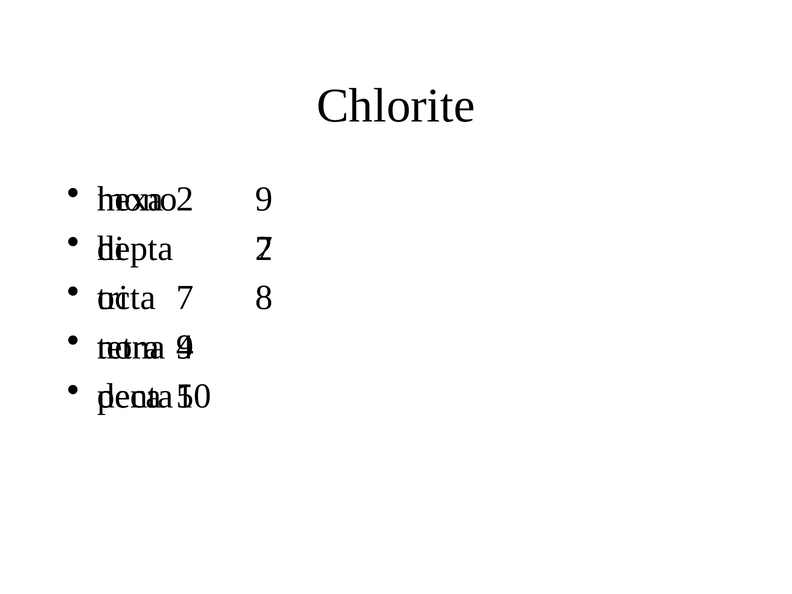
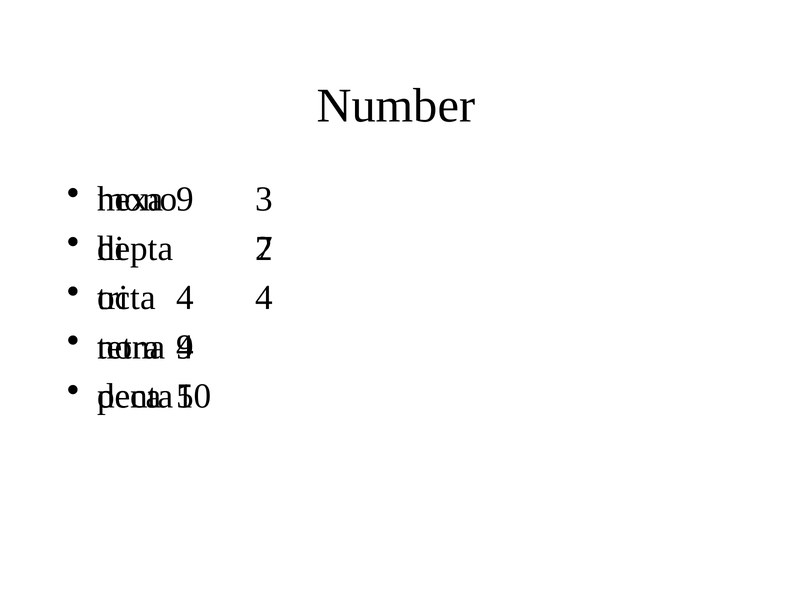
Chlorite: Chlorite -> Number (396, 106)
2: 2 -> 9 (185, 199)
9: 9 -> 3 (264, 199)
7: 7 -> 4 (185, 298)
8: 8 -> 4 (264, 298)
